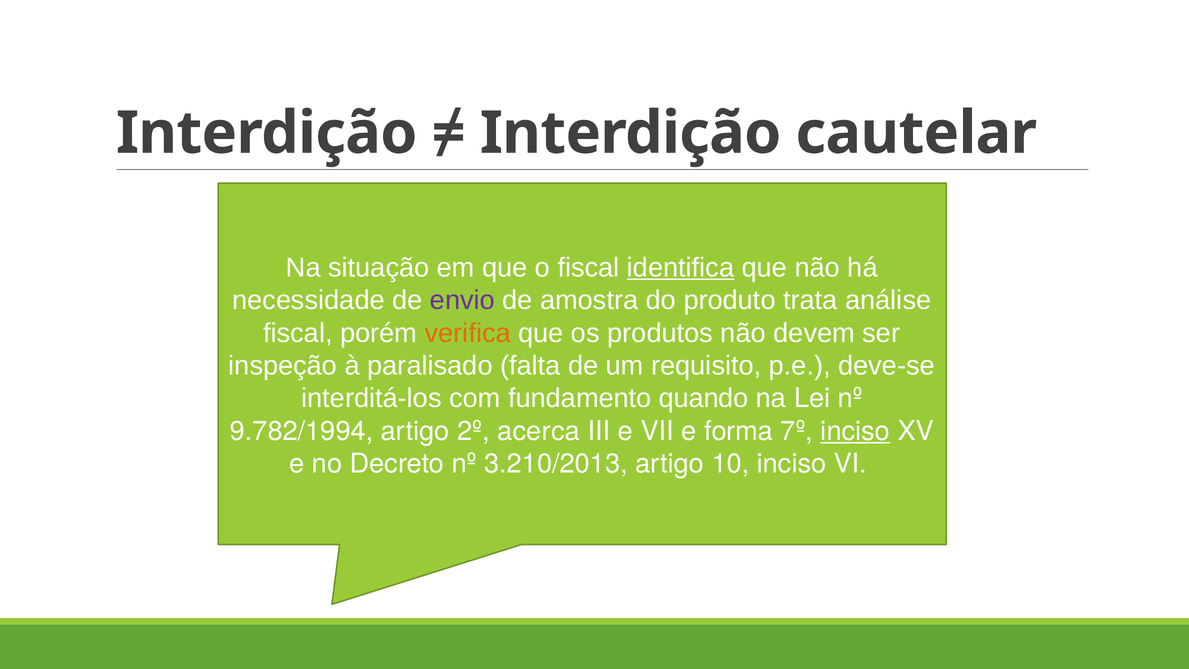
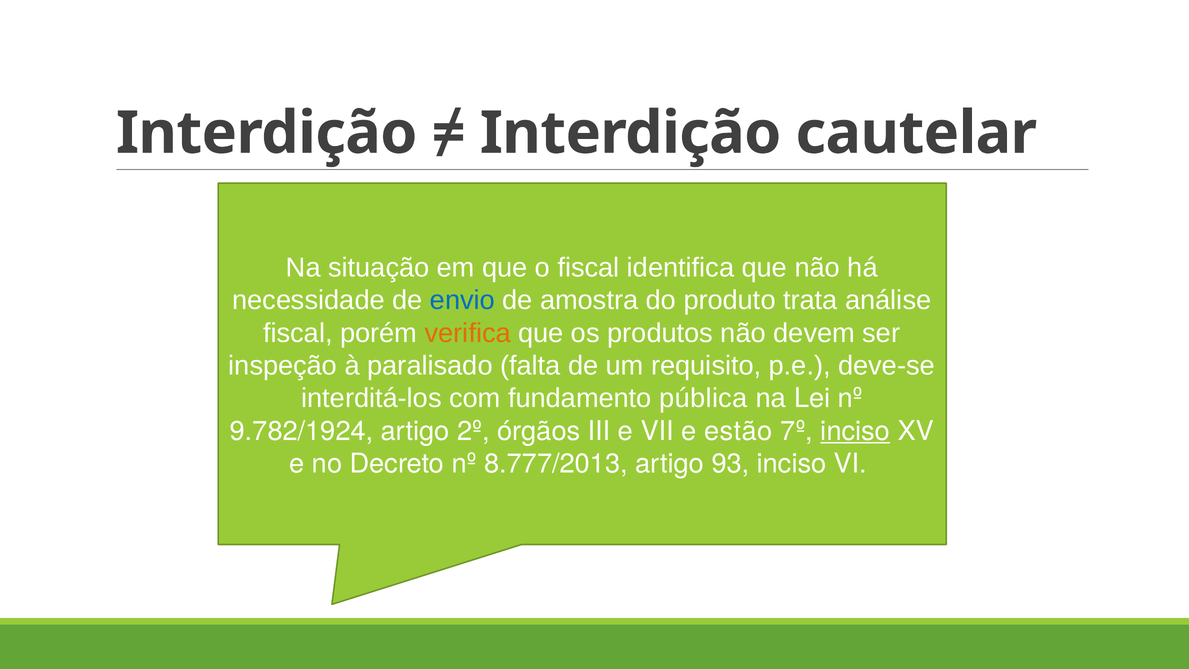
identifica underline: present -> none (681, 268)
envio colour: purple -> blue (462, 300)
quando: quando -> pública (703, 398)
9.782/1994: 9.782/1994 -> 9.782/1924 (302, 431)
acerca: acerca -> órgãos (539, 431)
forma: forma -> estão (738, 431)
3.210/2013: 3.210/2013 -> 8.777/2013 (556, 464)
10: 10 -> 93 (730, 464)
